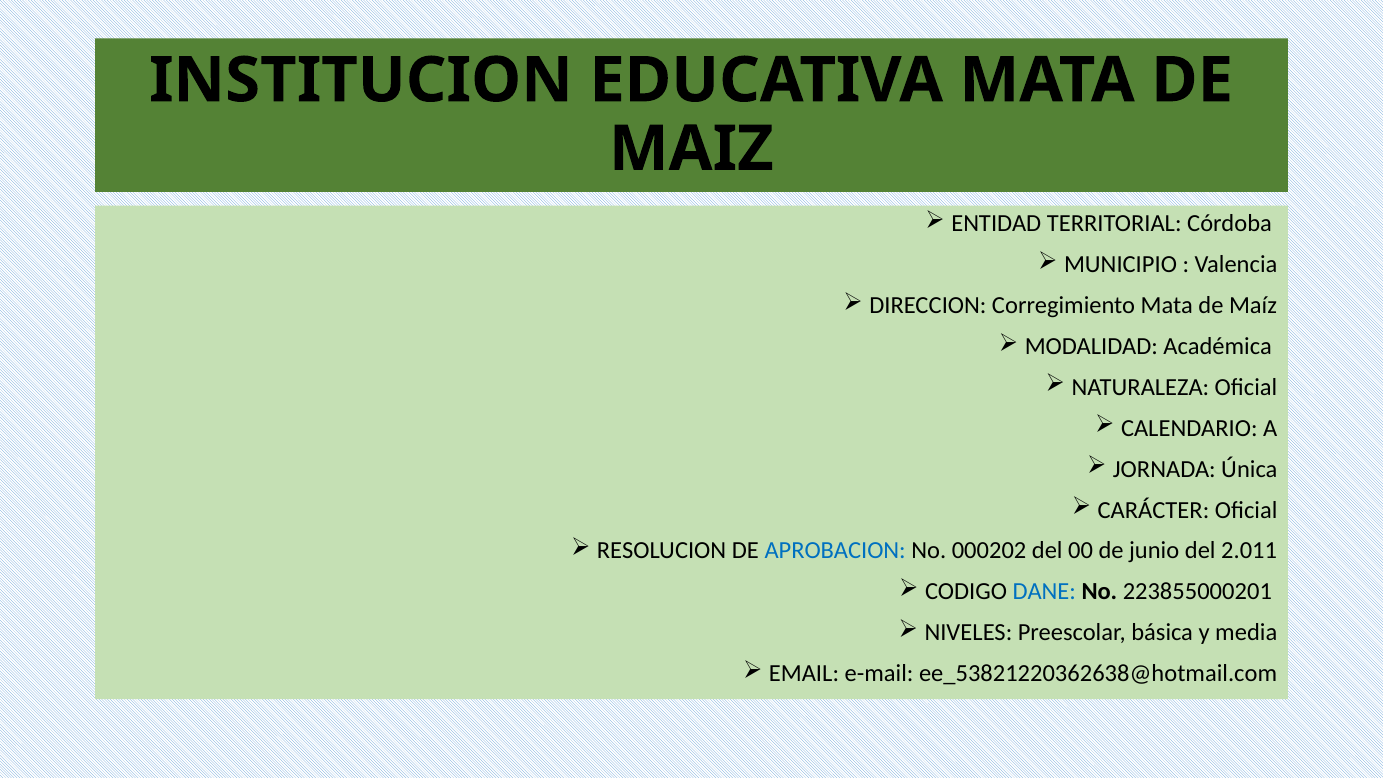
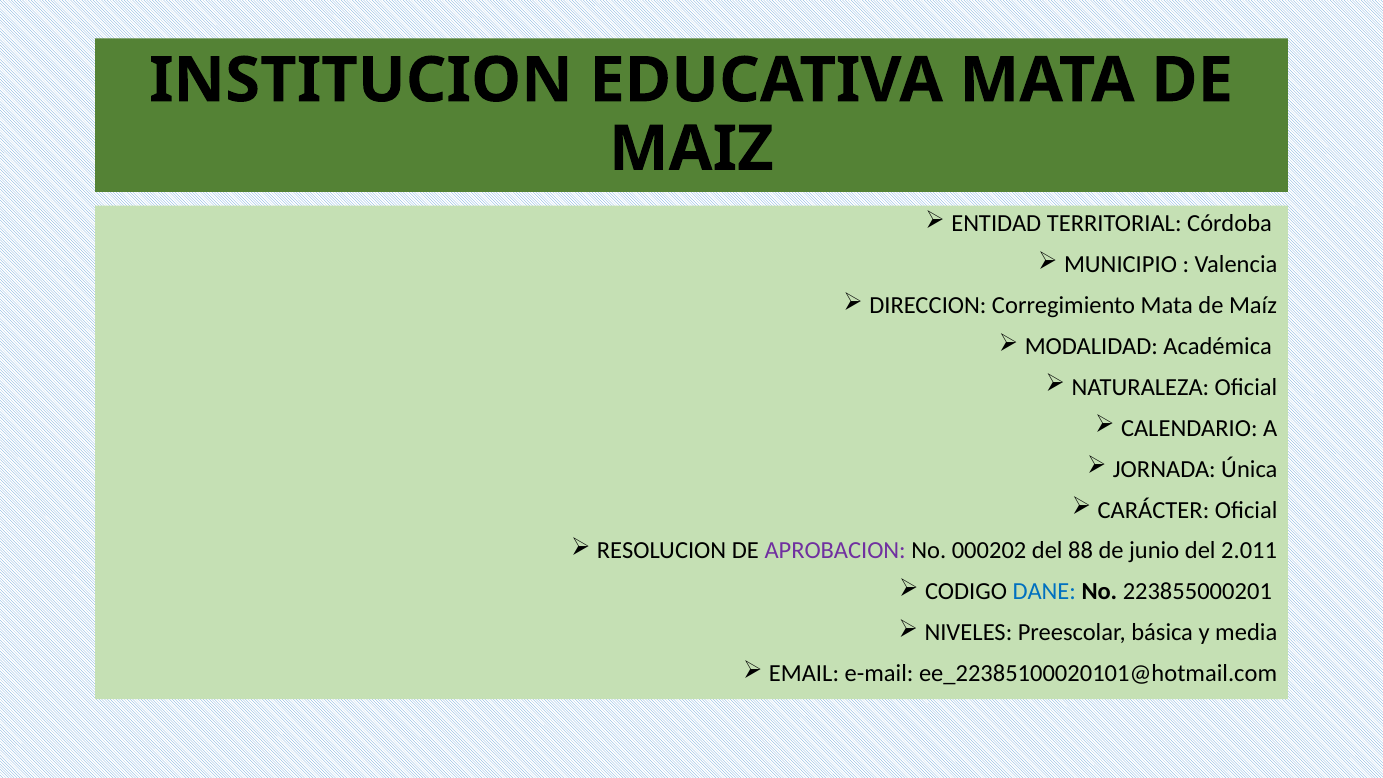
APROBACION colour: blue -> purple (835, 551)
00: 00 -> 88 (1081, 551)
ee_53821220362638@hotmail.com: ee_53821220362638@hotmail.com -> ee_22385100020101@hotmail.com (1098, 673)
